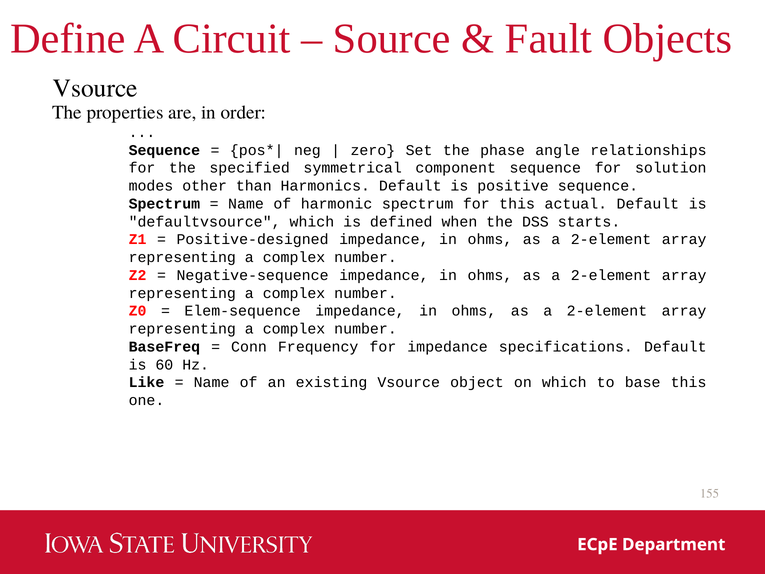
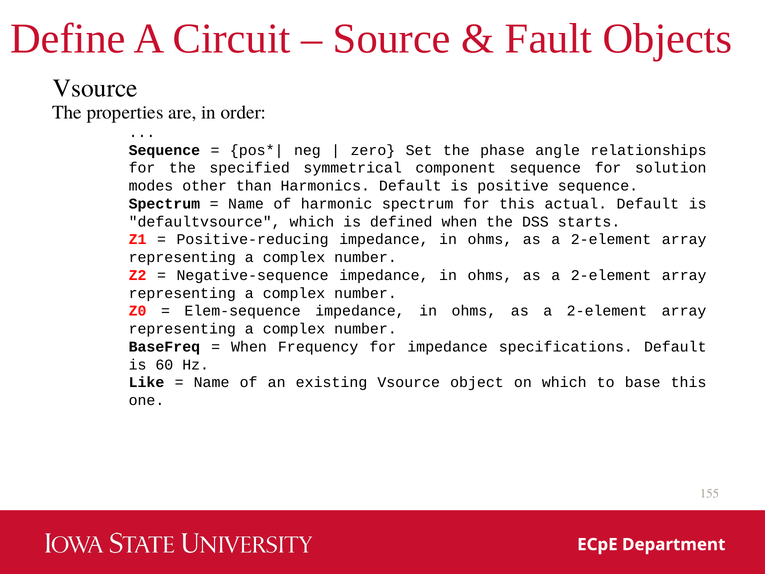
Positive‐designed: Positive‐designed -> Positive‐reducing (253, 239)
Conn: Conn -> When (249, 347)
